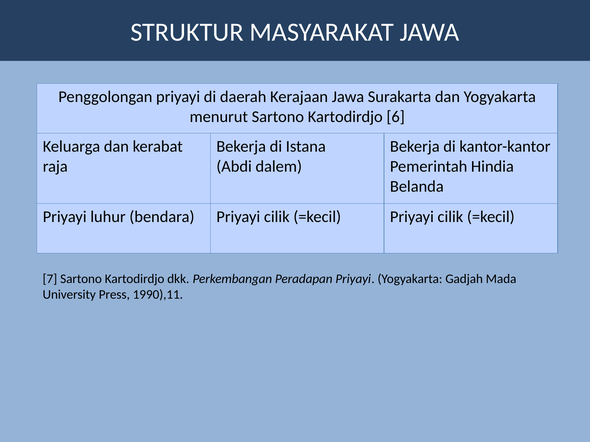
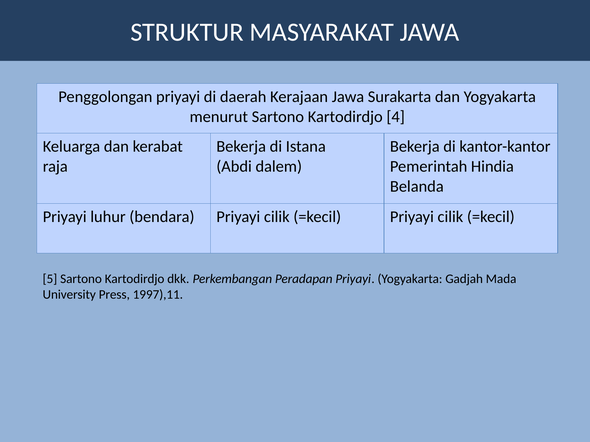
6: 6 -> 4 (396, 117)
7: 7 -> 5 (50, 279)
1990),11: 1990),11 -> 1997),11 (158, 295)
